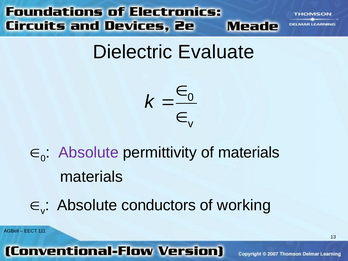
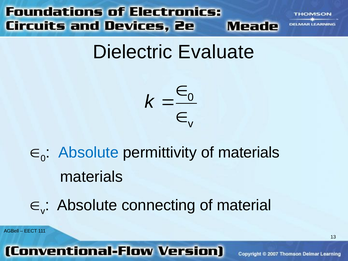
Absolute colour: purple -> blue (88, 152)
conductors: conductors -> connecting (159, 205)
working: working -> material (244, 205)
